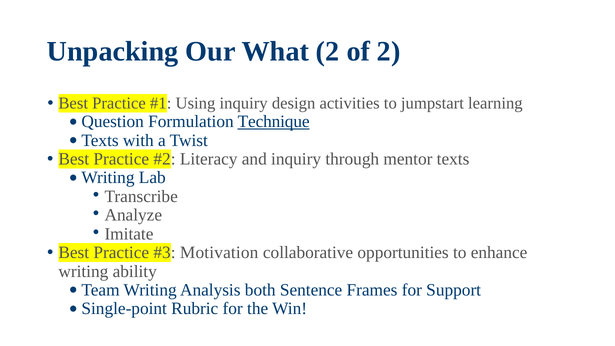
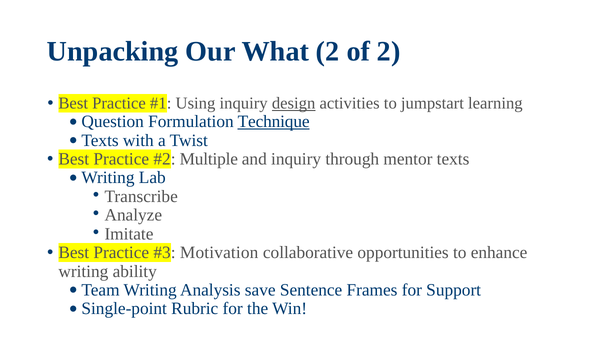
design underline: none -> present (294, 103)
Literacy: Literacy -> Multiple (209, 159)
both: both -> save (260, 290)
